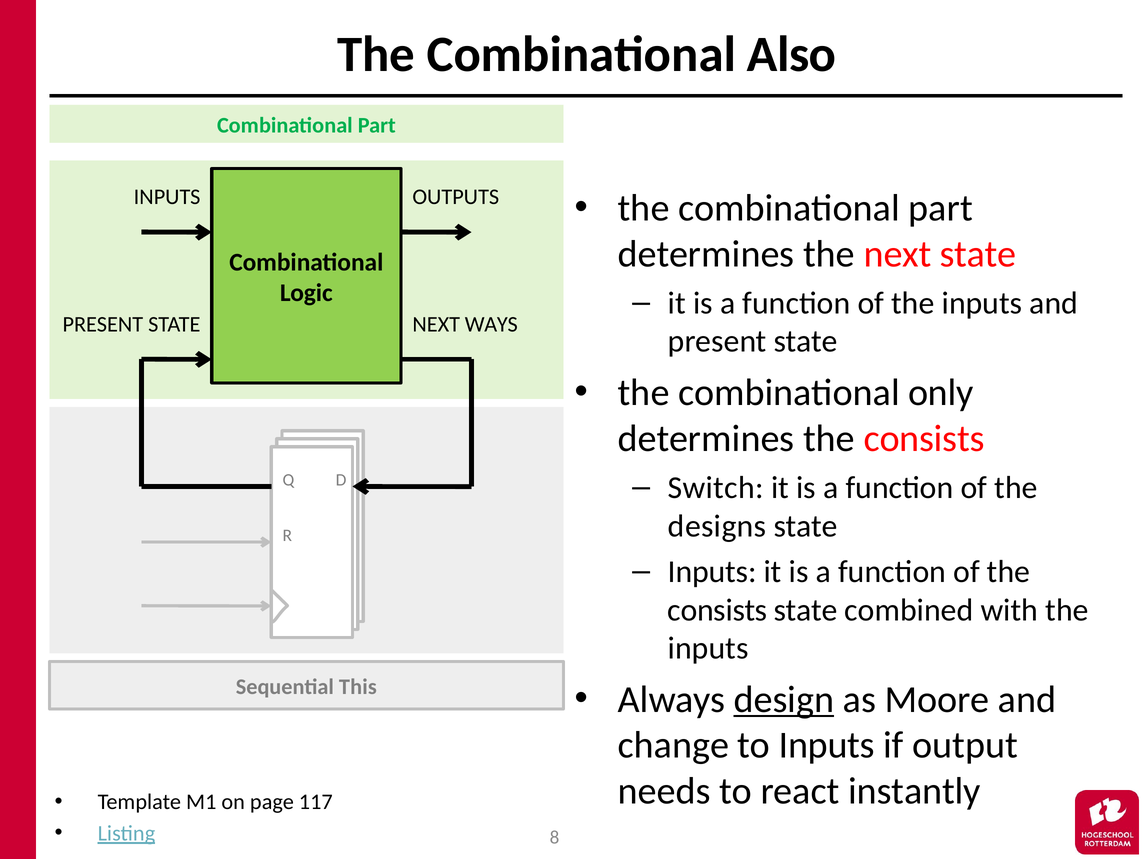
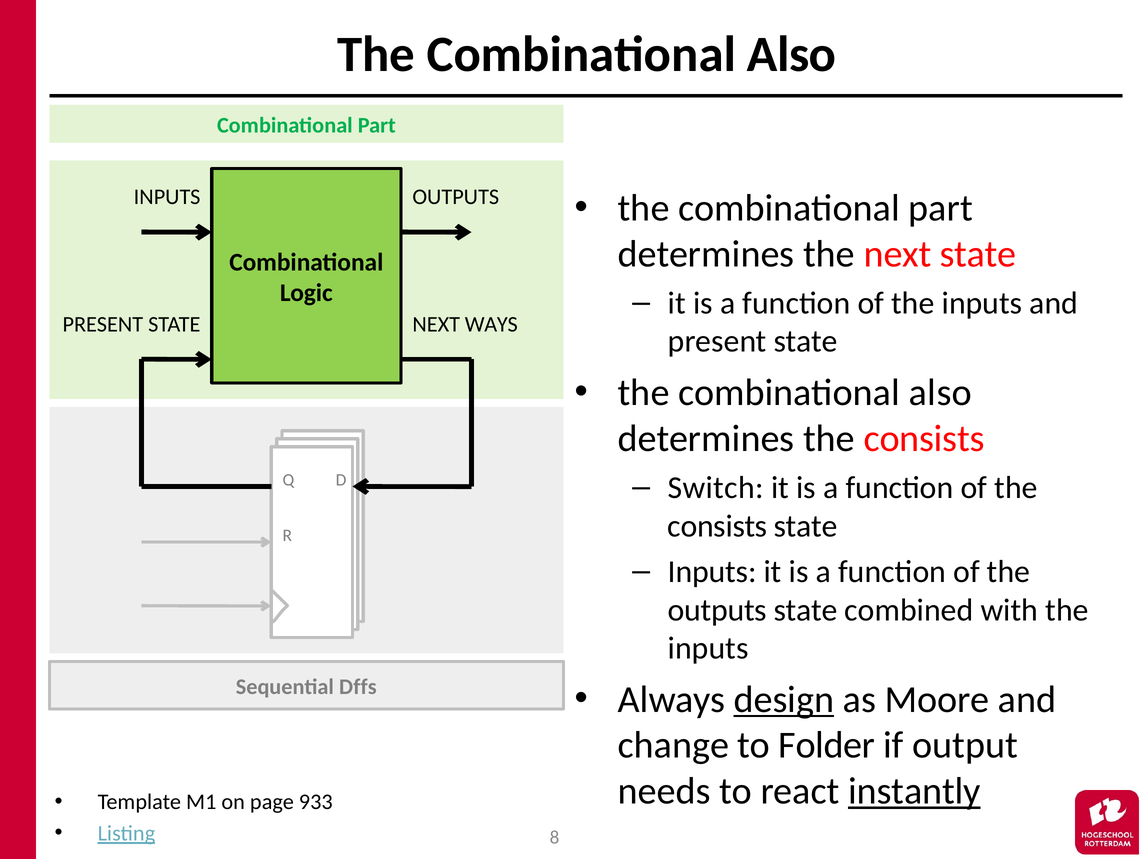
only: only -> also (940, 393)
designs: designs -> consists (717, 526)
consists: consists -> outputs (717, 610)
This: This -> Dffs (358, 687)
to Inputs: Inputs -> Folder (827, 745)
instantly underline: none -> present (914, 791)
117: 117 -> 933 (316, 802)
